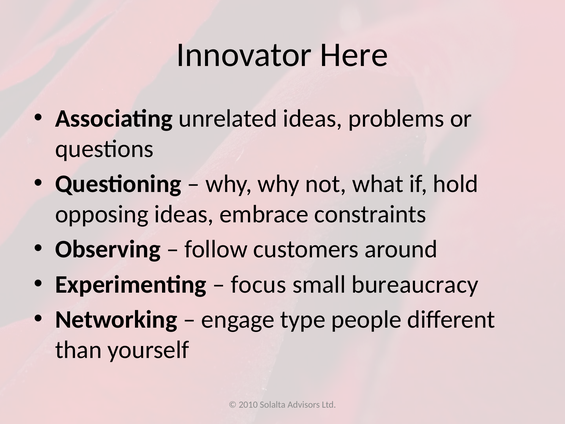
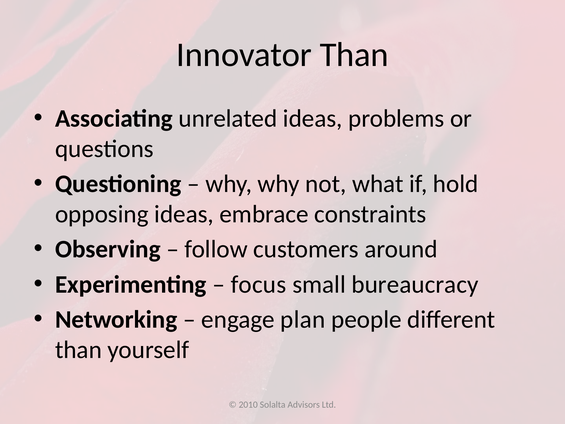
Innovator Here: Here -> Than (354, 55)
type: type -> plan (303, 319)
